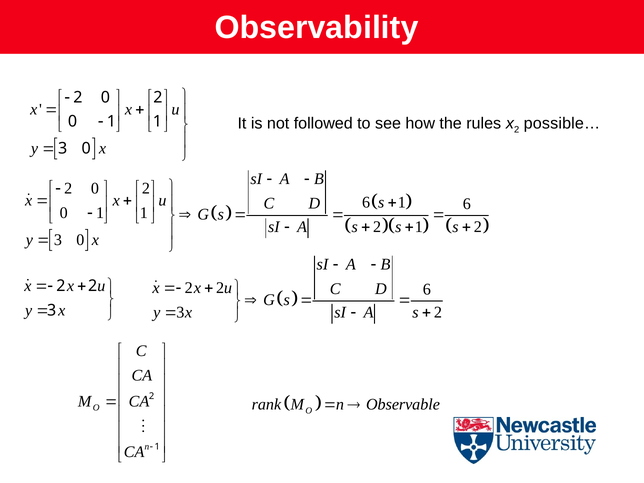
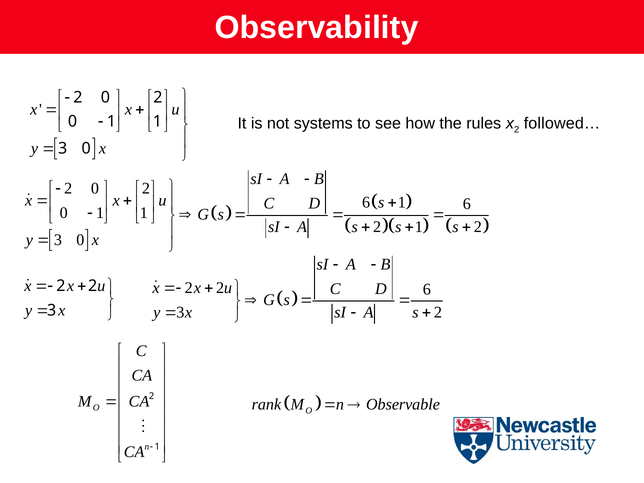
followed: followed -> systems (323, 124)
possible…: possible… -> followed… (562, 124)
